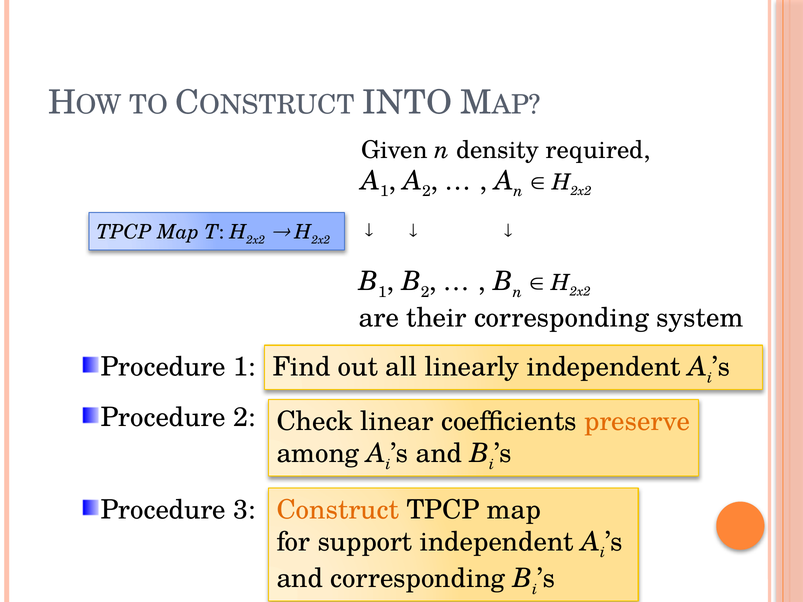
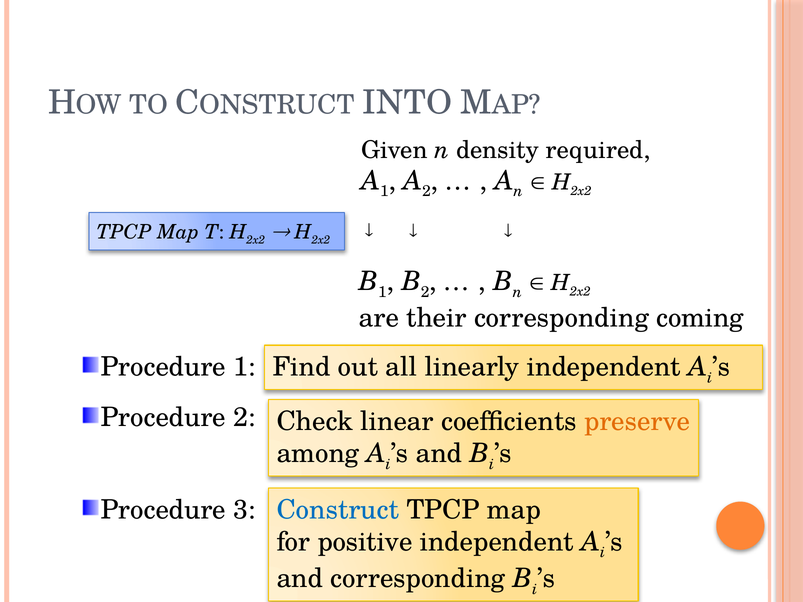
system: system -> coming (700, 318)
Construct colour: orange -> blue (338, 510)
support: support -> positive (365, 542)
